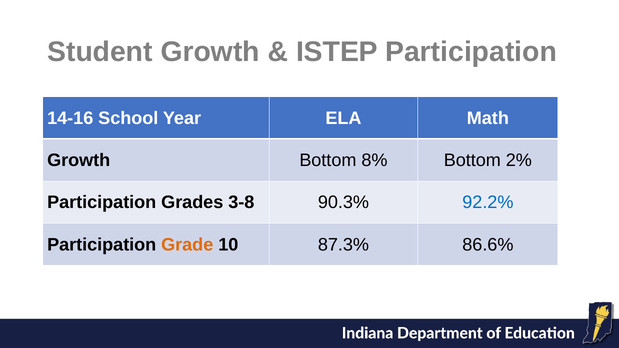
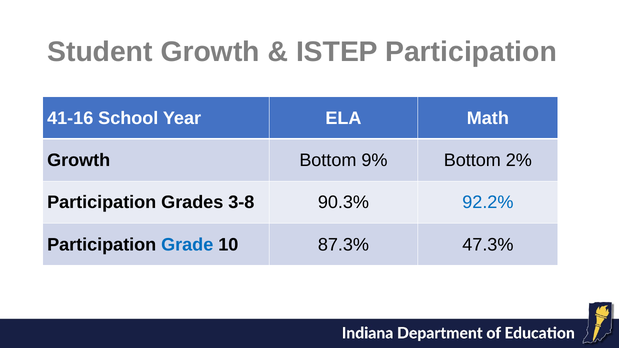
14-16: 14-16 -> 41-16 (70, 118)
8%: 8% -> 9% (374, 160)
Grade colour: orange -> blue (187, 245)
86.6%: 86.6% -> 47.3% (488, 245)
